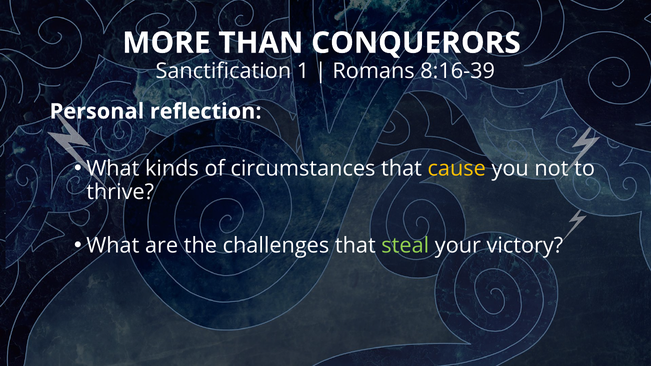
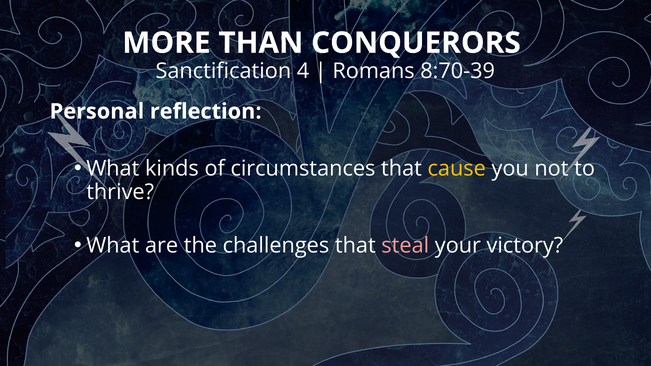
1: 1 -> 4 (303, 71)
8:16-39: 8:16-39 -> 8:70-39 (458, 71)
steal colour: light green -> pink (405, 246)
